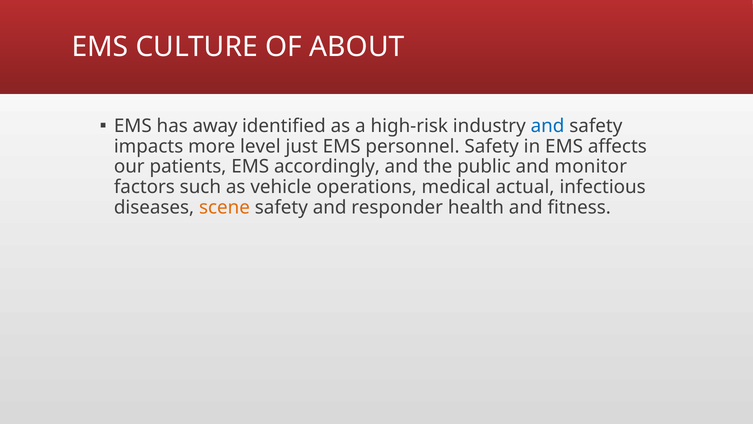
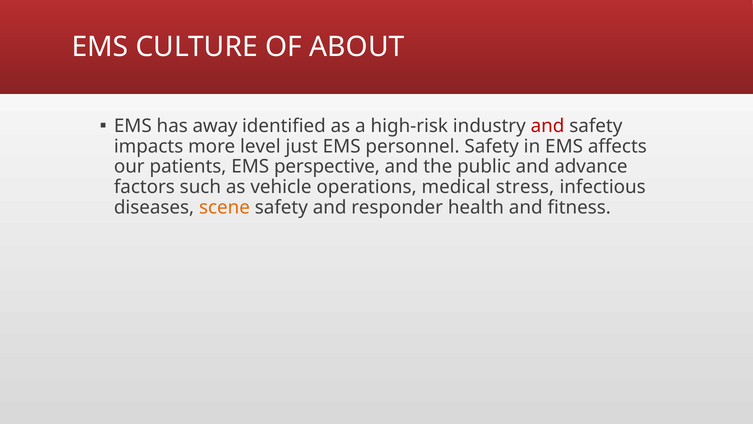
and colour: blue -> red (548, 126)
accordingly: accordingly -> perspective (327, 166)
monitor: monitor -> advance (591, 166)
actual: actual -> stress (525, 187)
